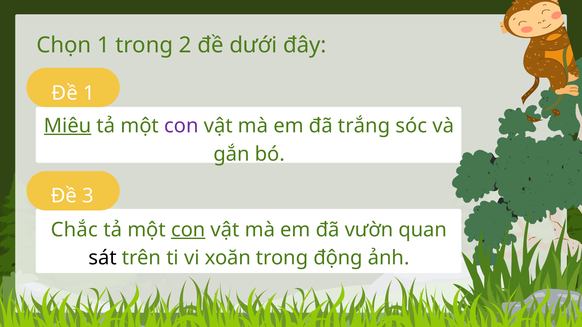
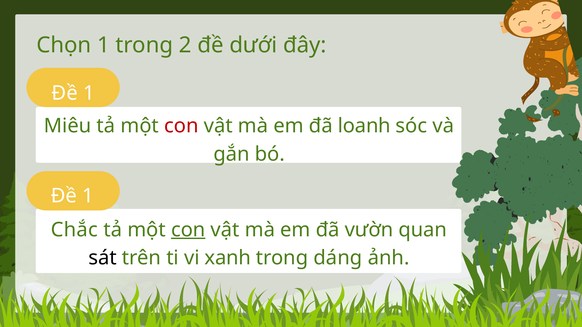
Miêu underline: present -> none (68, 126)
con colour: purple -> red (181, 126)
trắng: trắng -> loanh (364, 126)
3: 3 -> 1 (88, 196)
xoăn: xoăn -> xanh (228, 258)
động: động -> dáng (338, 258)
